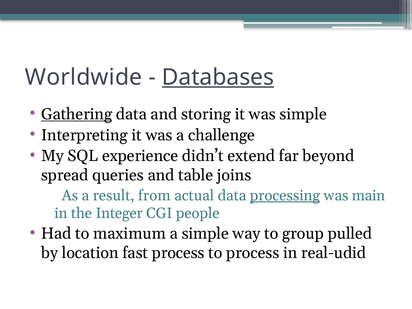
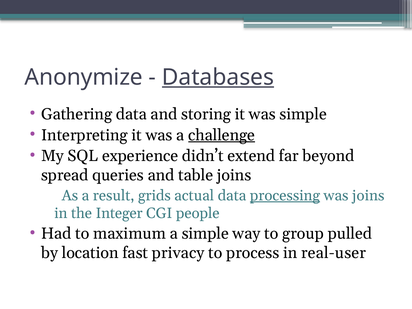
Worldwide: Worldwide -> Anonymize (84, 77)
Gathering underline: present -> none (77, 114)
challenge underline: none -> present (222, 135)
from: from -> grids (154, 195)
was main: main -> joins (368, 195)
fast process: process -> privacy (178, 253)
real-udid: real-udid -> real-user (334, 253)
